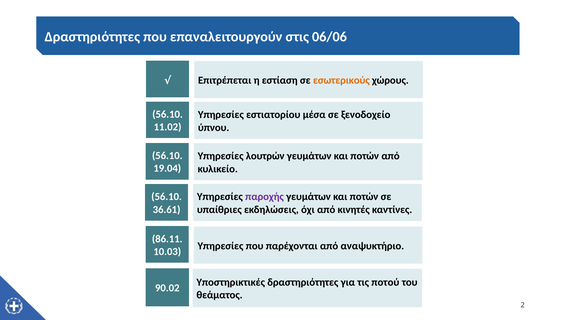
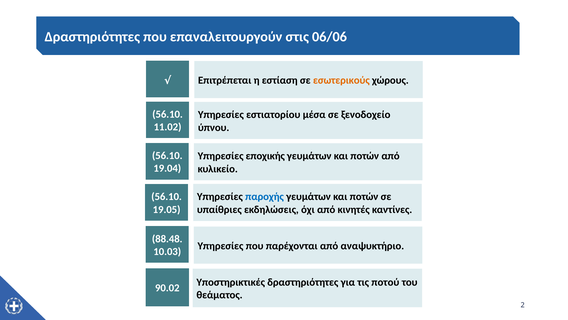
λουτρών: λουτρών -> εποχικής (265, 156)
παροχής colour: purple -> blue (265, 196)
36.61: 36.61 -> 19.05 (167, 209)
86.11: 86.11 -> 88.48 (167, 238)
